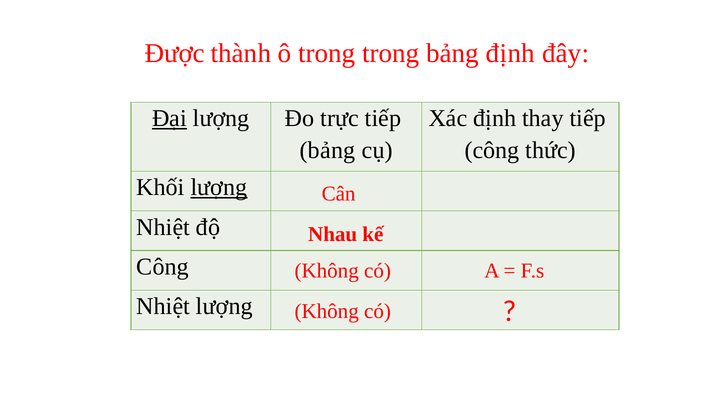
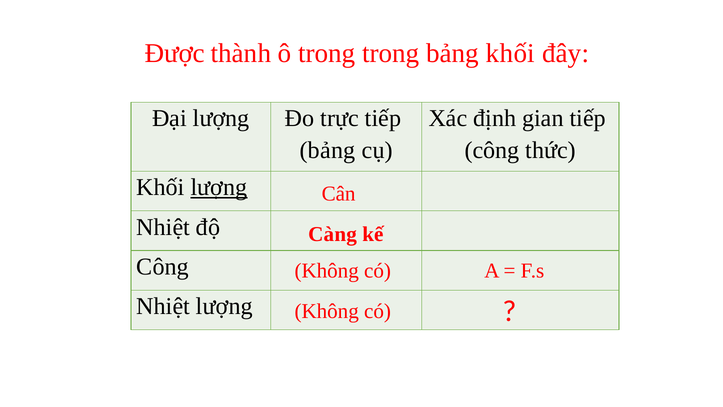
bảng định: định -> khối (510, 53)
Đại underline: present -> none (169, 118)
thay: thay -> gian (543, 118)
Nhau: Nhau -> Càng (333, 234)
